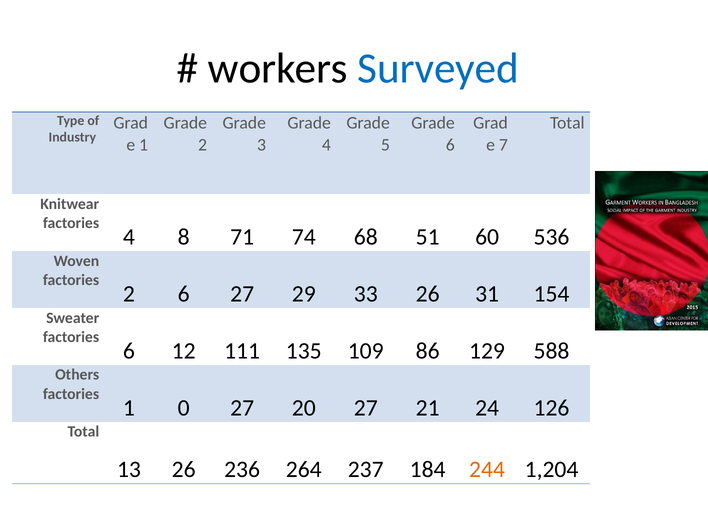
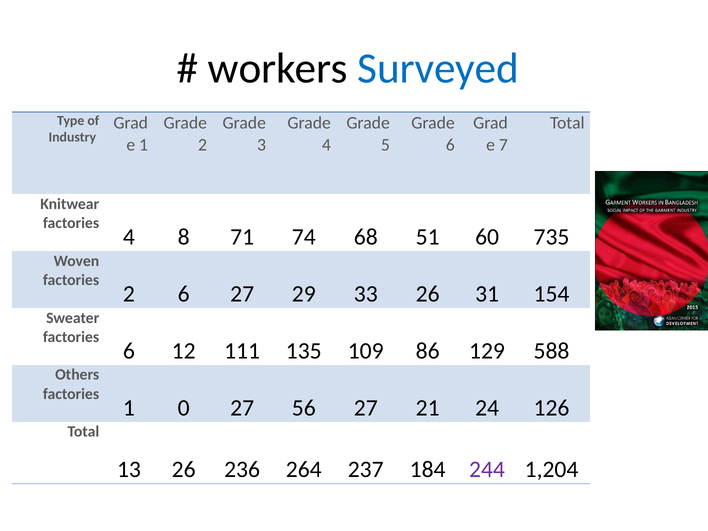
536: 536 -> 735 (551, 237)
20: 20 -> 56 (304, 408)
244 colour: orange -> purple (487, 470)
